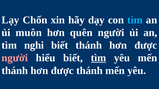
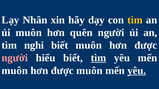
Chốn: Chốn -> Nhân (35, 20)
tìm colour: light blue -> yellow (135, 20)
biết thánh: thánh -> muôn (89, 45)
thánh: thánh -> muôn (15, 71)
được thánh: thánh -> muôn (89, 71)
yêu underline: none -> present (137, 71)
